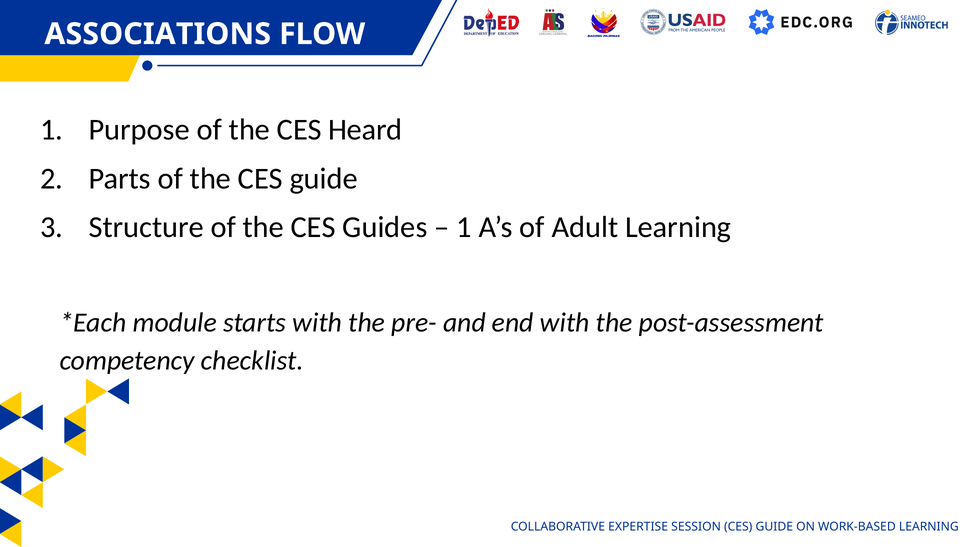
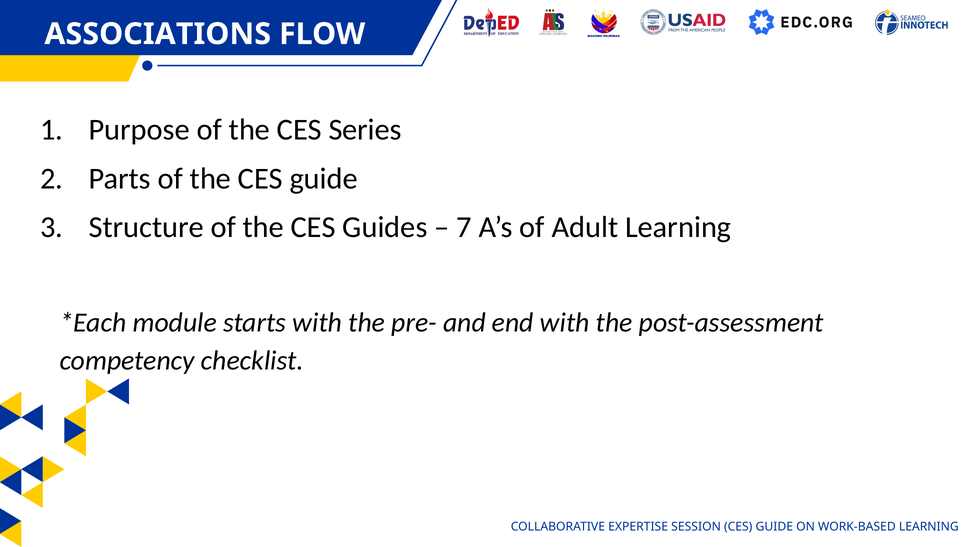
Heard: Heard -> Series (365, 130)
1: 1 -> 7 (464, 227)
